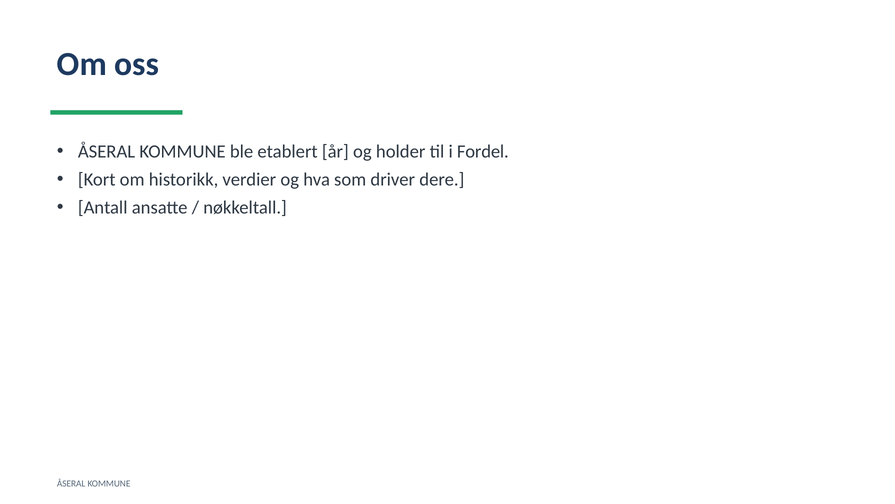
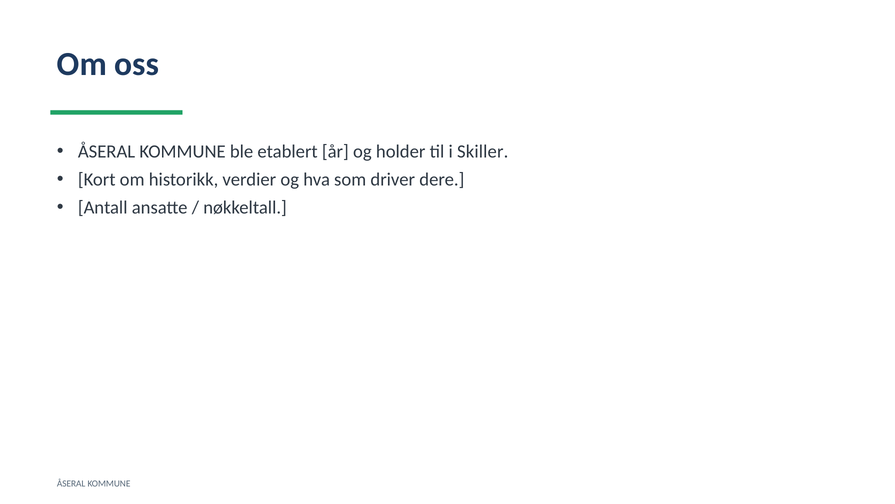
Fordel: Fordel -> Skiller (483, 152)
